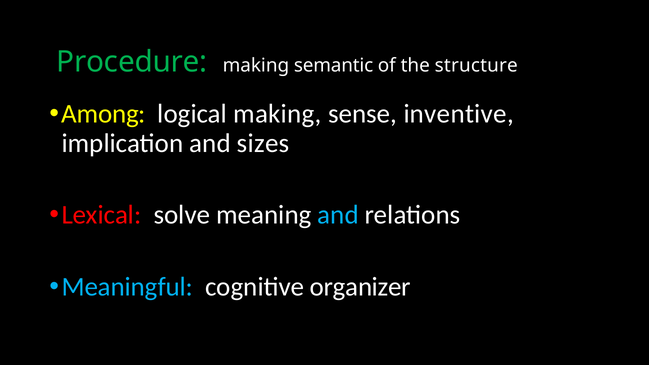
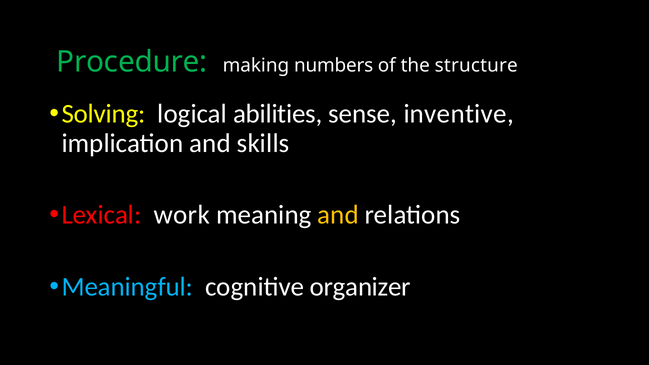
semantic: semantic -> numbers (334, 65)
Among: Among -> Solving (104, 114)
logical making: making -> abilities (278, 114)
sizes: sizes -> skills (263, 143)
solve: solve -> work (182, 215)
and colour: light blue -> yellow (338, 215)
